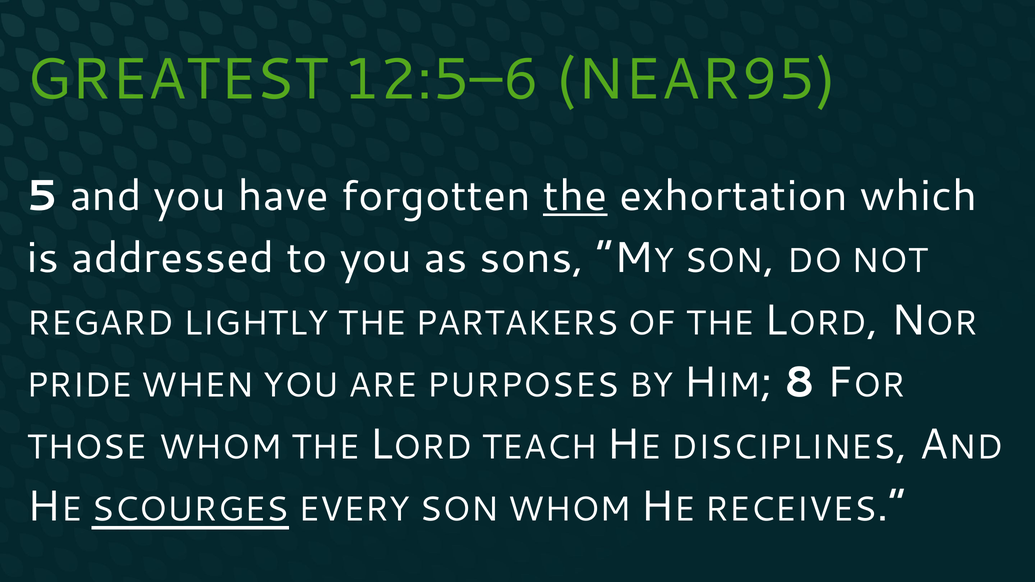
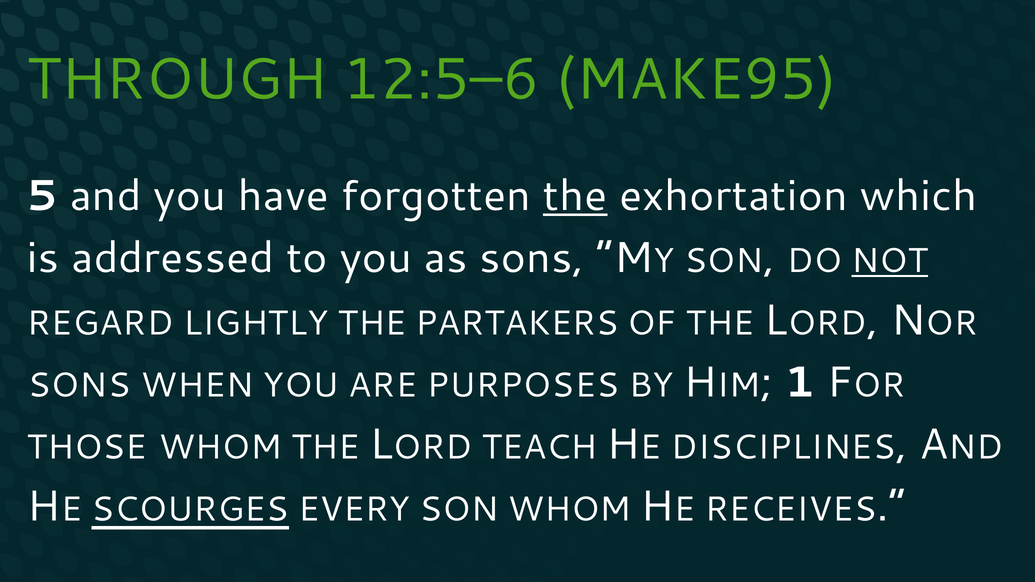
GREATEST: GREATEST -> THROUGH (177, 80)
NEAR95: NEAR95 -> MAKE95 (696, 80)
NOT underline: none -> present (890, 261)
PRIDE: PRIDE -> SONS (79, 385)
8: 8 -> 1 (800, 382)
